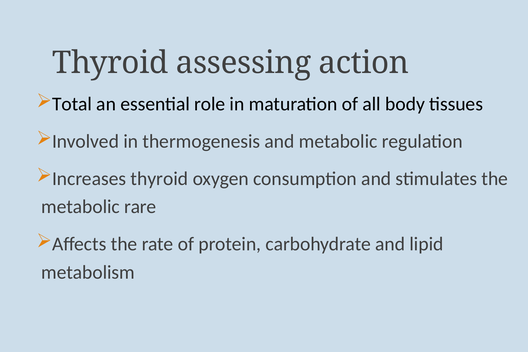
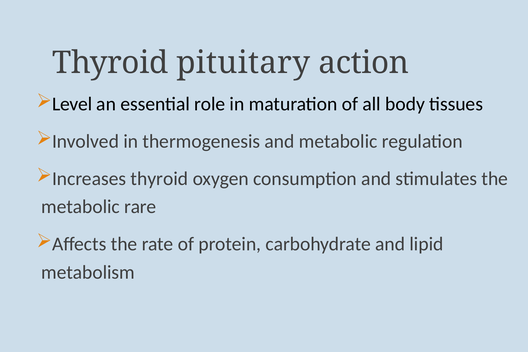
assessing: assessing -> pituitary (243, 63)
Total: Total -> Level (72, 104)
